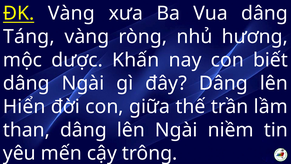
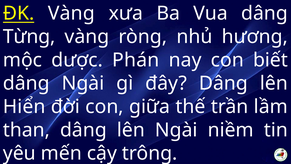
Táng: Táng -> Từng (29, 37)
Khấn: Khấn -> Phán (136, 60)
